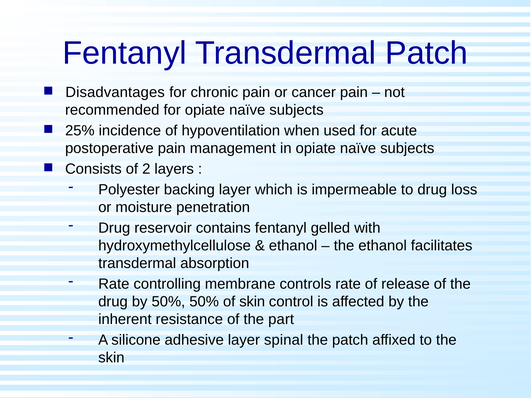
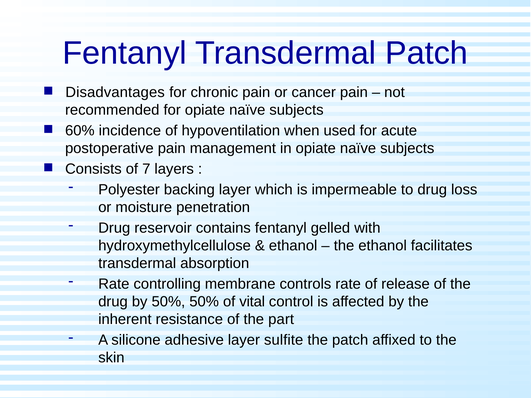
25%: 25% -> 60% (80, 131)
2: 2 -> 7 (146, 169)
of skin: skin -> vital (252, 302)
spinal: spinal -> sulfite (284, 340)
